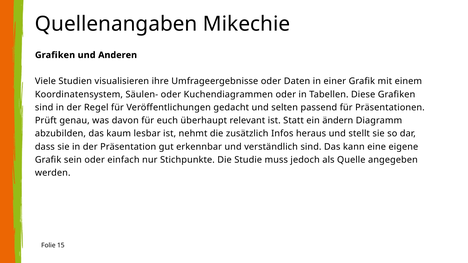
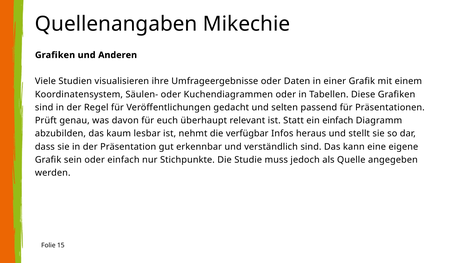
ein ändern: ändern -> einfach (338, 121)
zusätzlich: zusätzlich -> verfügbar (247, 134)
